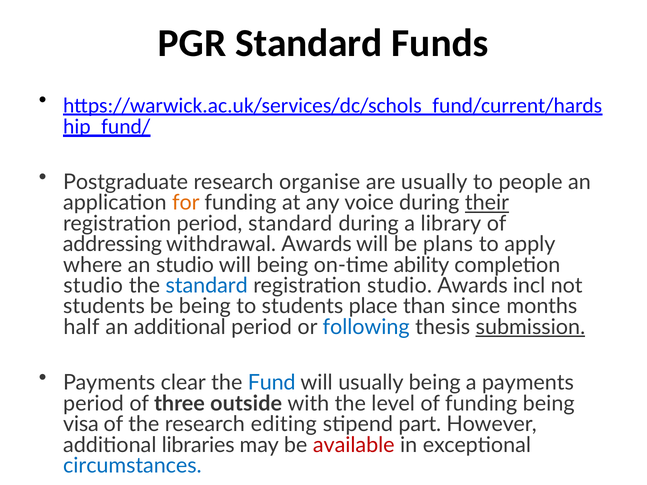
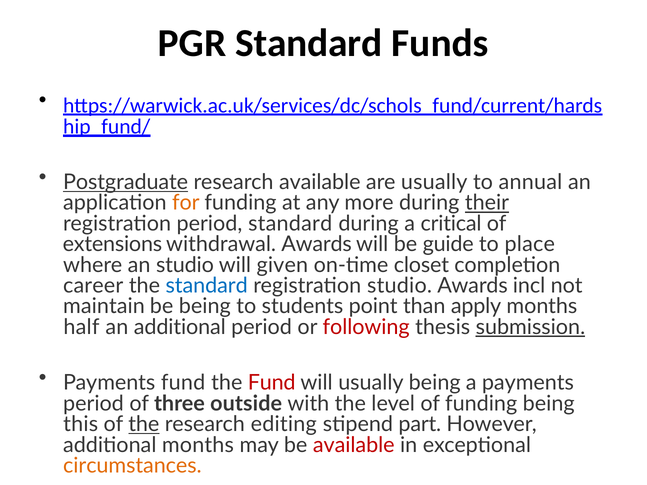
Postgraduate underline: none -> present (126, 182)
research organise: organise -> available (320, 182)
people: people -> annual (530, 182)
voice: voice -> more (369, 203)
library: library -> critical (451, 224)
addressing: addressing -> extensions (112, 244)
plans: plans -> guide (448, 244)
apply: apply -> place (530, 244)
will being: being -> given (282, 265)
ability: ability -> closet (421, 265)
studio: studio -> career (93, 286)
students: students -> maintain (104, 307)
place: place -> point (373, 307)
since: since -> apply (476, 307)
following colour: blue -> red (366, 327)
Payments clear: clear -> fund (183, 383)
Fund colour: blue -> red (272, 383)
visa: visa -> this (81, 424)
the underline: none -> present (144, 424)
additional libraries: libraries -> months (198, 445)
circumstances colour: blue -> orange (132, 466)
